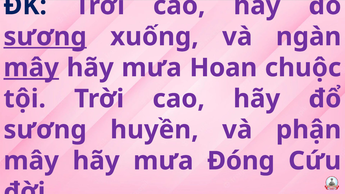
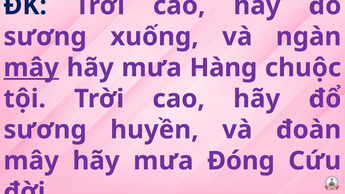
sương underline: present -> none (45, 37)
Hoan: Hoan -> Hàng (223, 68)
phận: phận -> đoàn (309, 130)
